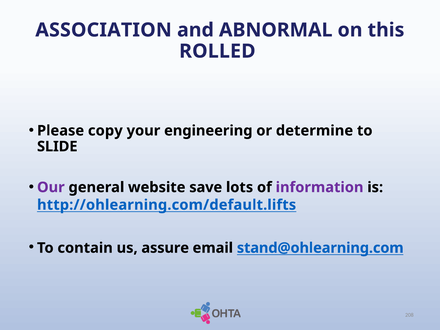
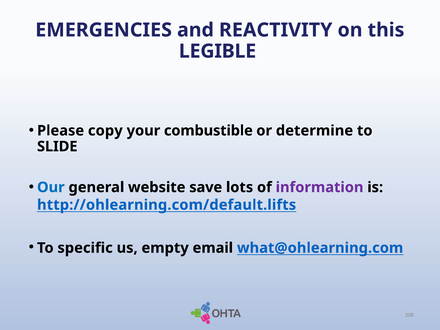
ASSOCIATION: ASSOCIATION -> EMERGENCIES (104, 30)
ABNORMAL: ABNORMAL -> REACTIVITY (276, 30)
ROLLED: ROLLED -> LEGIBLE (218, 51)
engineering: engineering -> combustible (208, 131)
Our colour: purple -> blue (51, 187)
contain: contain -> specific (85, 248)
assure: assure -> empty (165, 248)
stand@ohlearning.com: stand@ohlearning.com -> what@ohlearning.com (320, 248)
